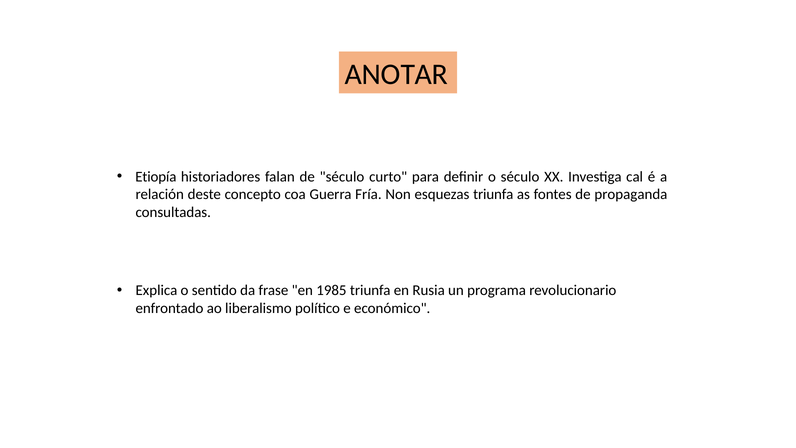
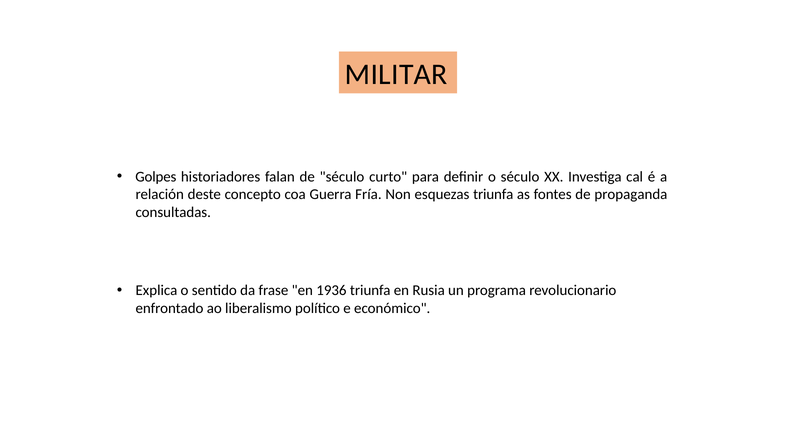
ANOTAR: ANOTAR -> MILITAR (396, 75)
Etiopía: Etiopía -> Golpes (156, 176)
1985: 1985 -> 1936 (331, 290)
